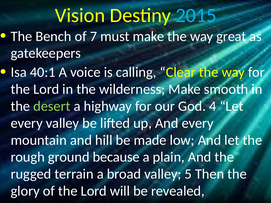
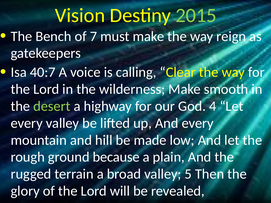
2015 colour: light blue -> light green (196, 15)
great: great -> reign (231, 36)
40:1: 40:1 -> 40:7 (43, 72)
